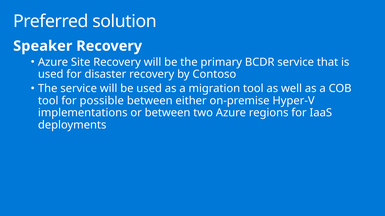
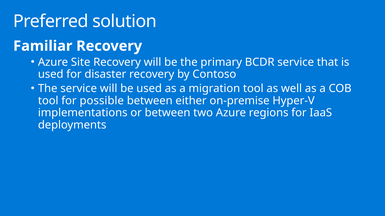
Speaker: Speaker -> Familiar (43, 46)
